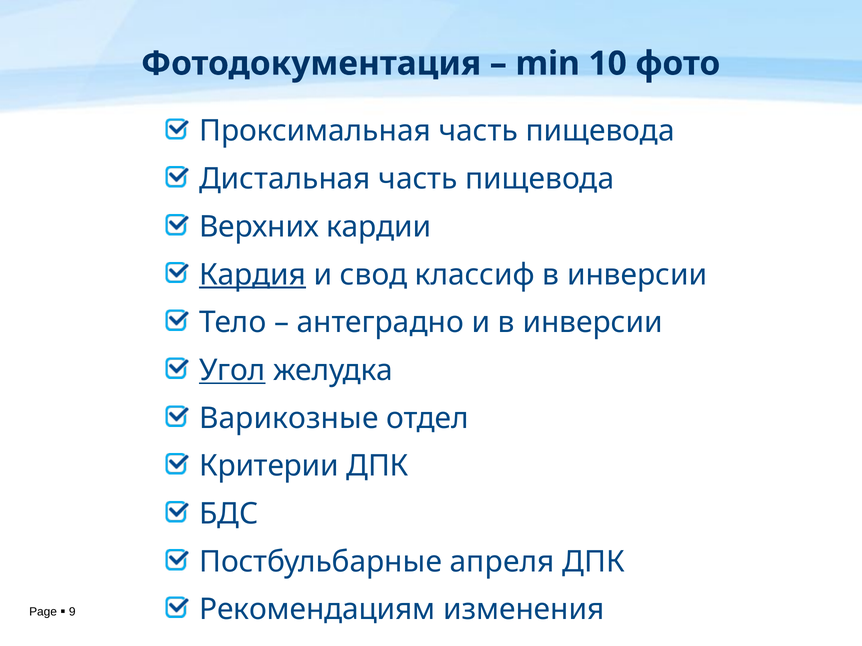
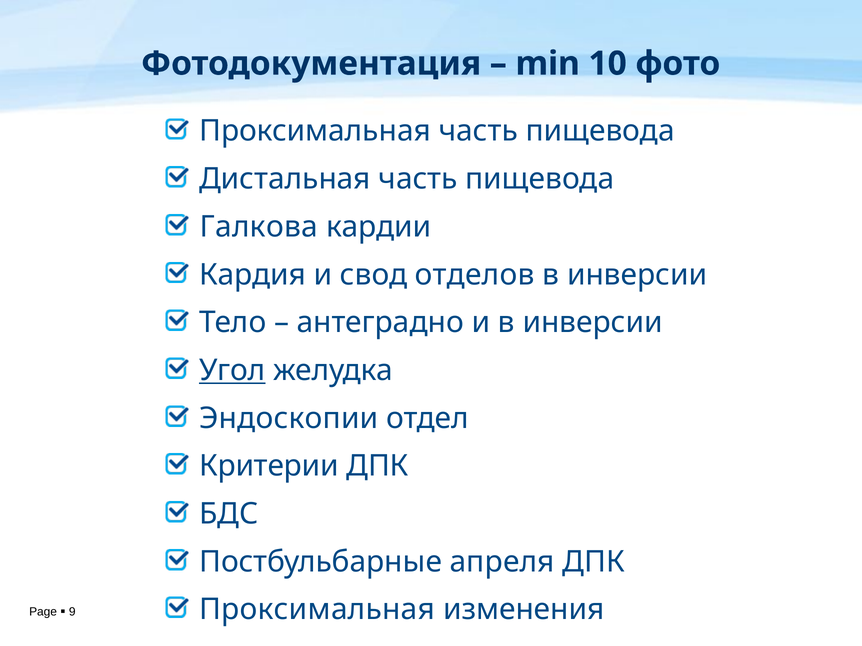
Верхних: Верхних -> Галкова (259, 227)
Кардия underline: present -> none (253, 275)
классиф: классиф -> отделов (475, 275)
Варикозные: Варикозные -> Эндоскопии (289, 419)
Рекомендациям: Рекомендациям -> Проксимальная (317, 610)
